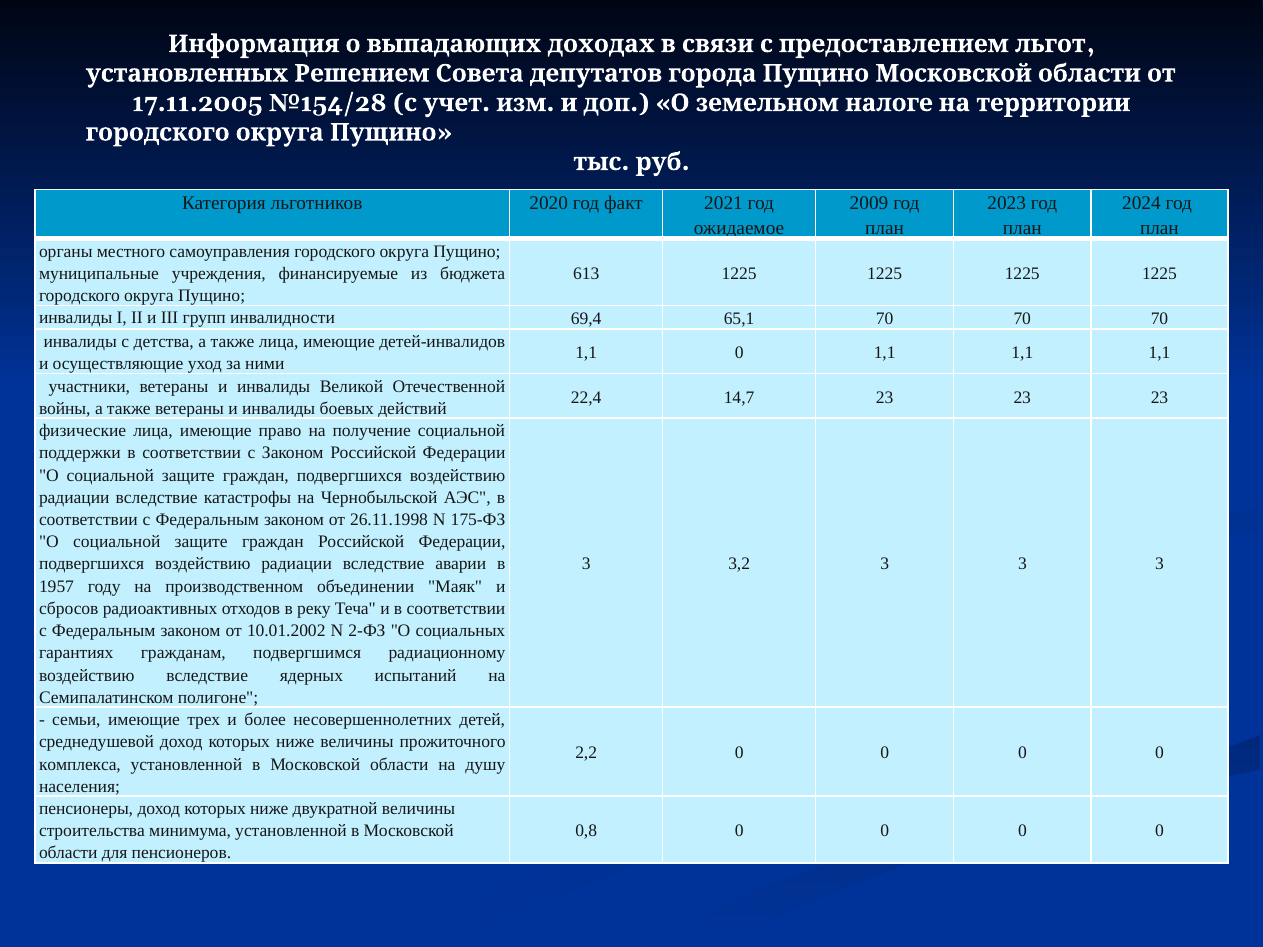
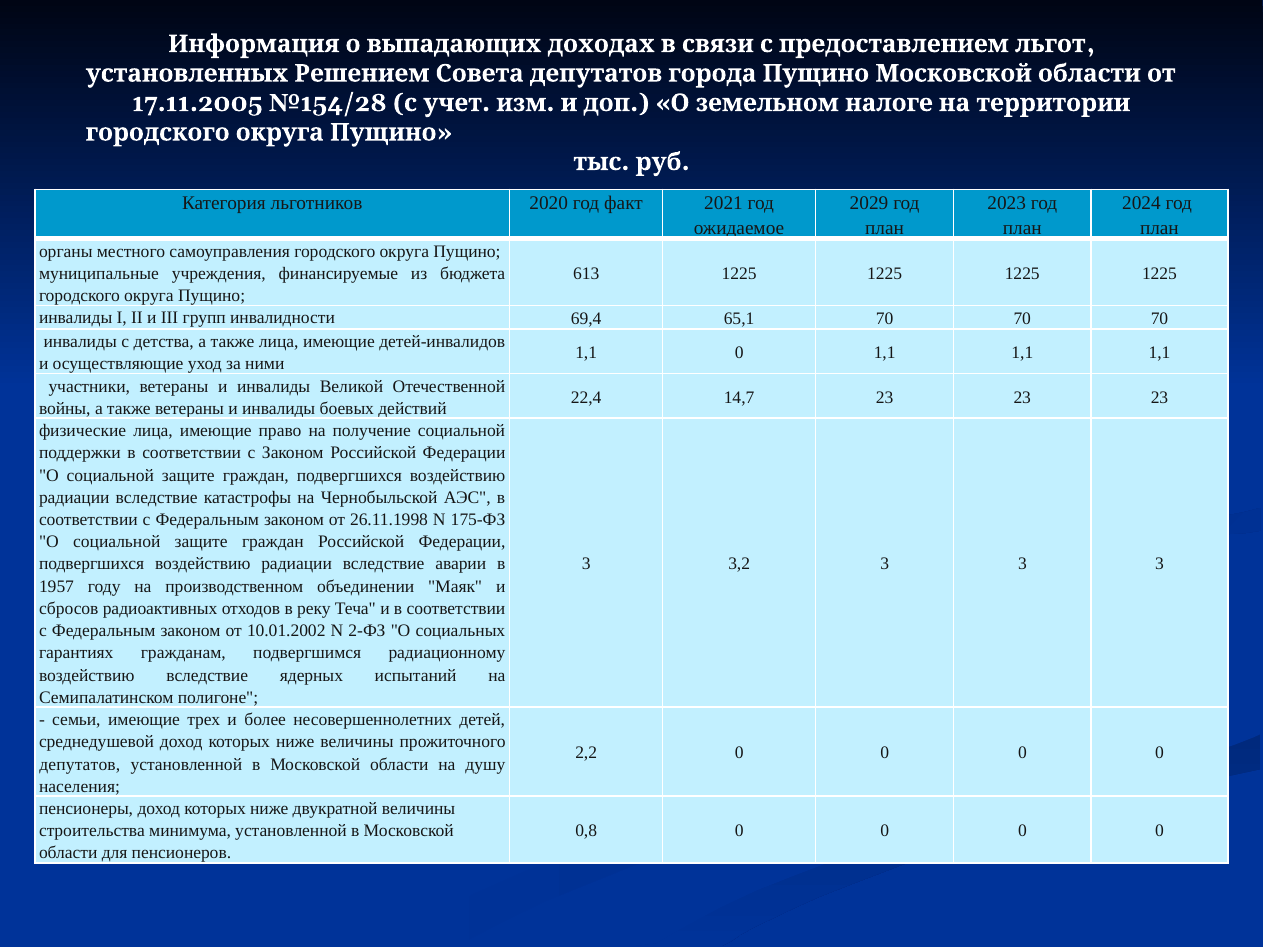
2009: 2009 -> 2029 (869, 204)
комплекса: комплекса -> депутатов (80, 764)
